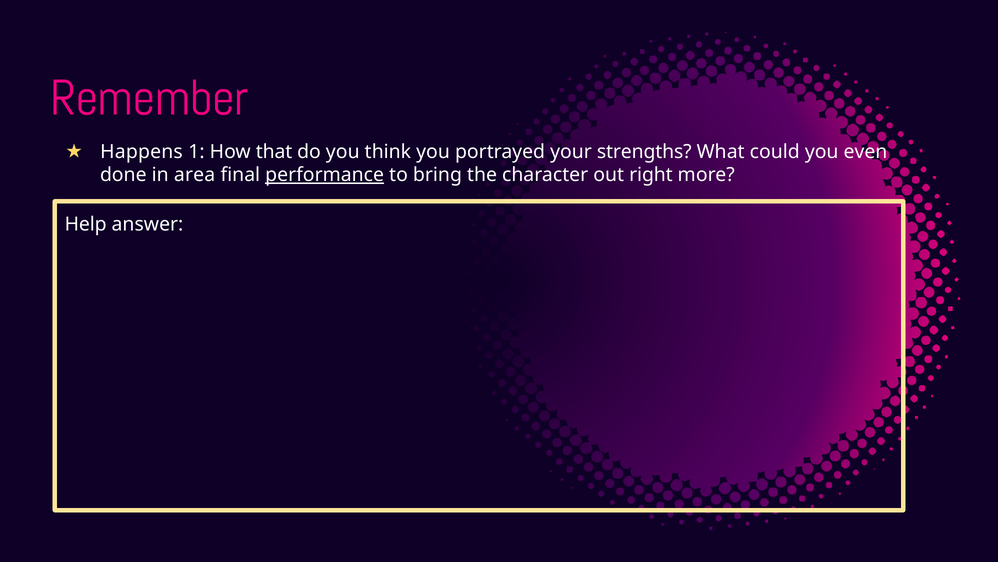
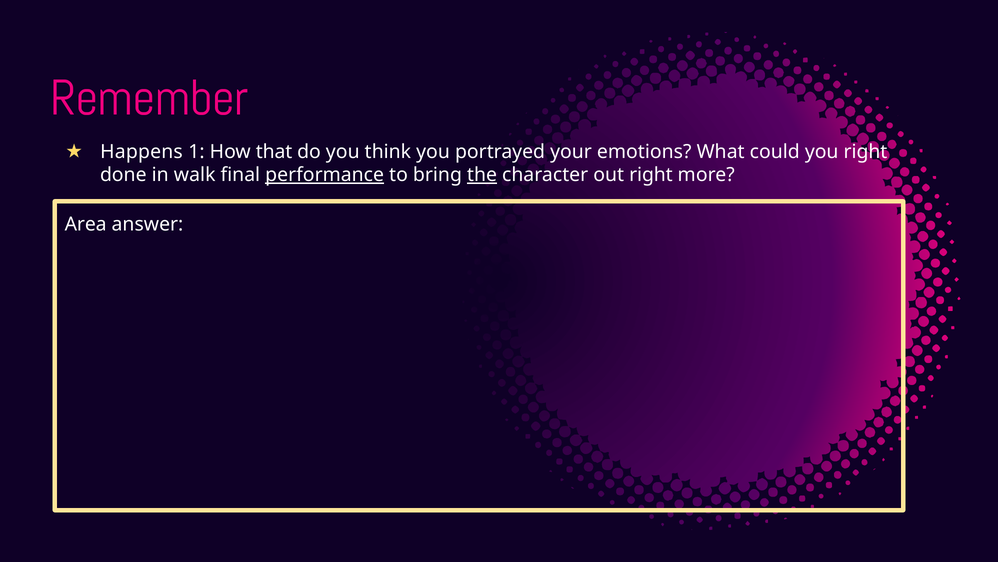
strengths: strengths -> emotions (644, 151)
you even: even -> right (865, 151)
area: area -> walk (195, 175)
the underline: none -> present (482, 175)
Help: Help -> Area (86, 224)
